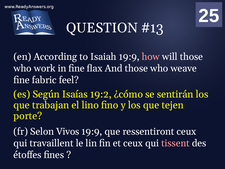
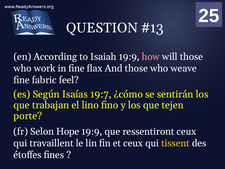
19:2: 19:2 -> 19:7 (101, 94)
Vivos: Vivos -> Hope (68, 131)
tissent colour: pink -> yellow (175, 143)
